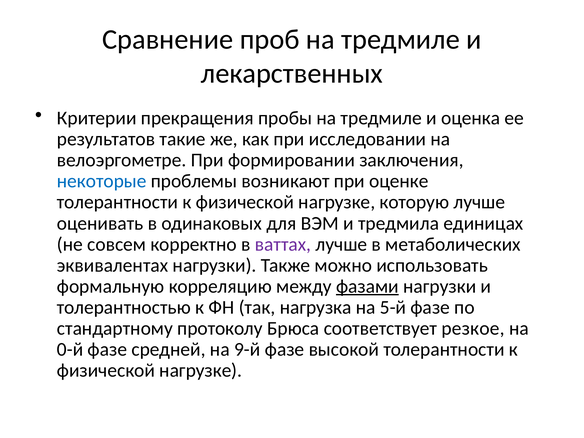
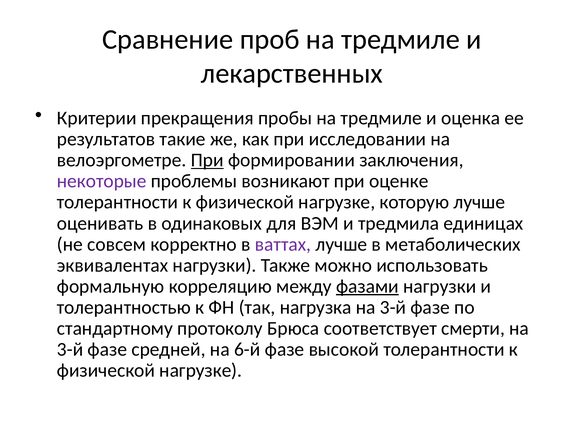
При underline: none -> present (207, 160)
некоторые colour: blue -> purple (102, 181)
нагрузка на 5-й: 5-й -> 3-й (393, 307)
резкое: резкое -> смерти (473, 328)
0-й: 0-й -> 3-й (70, 349)
9-й: 9-й -> 6-й (247, 349)
